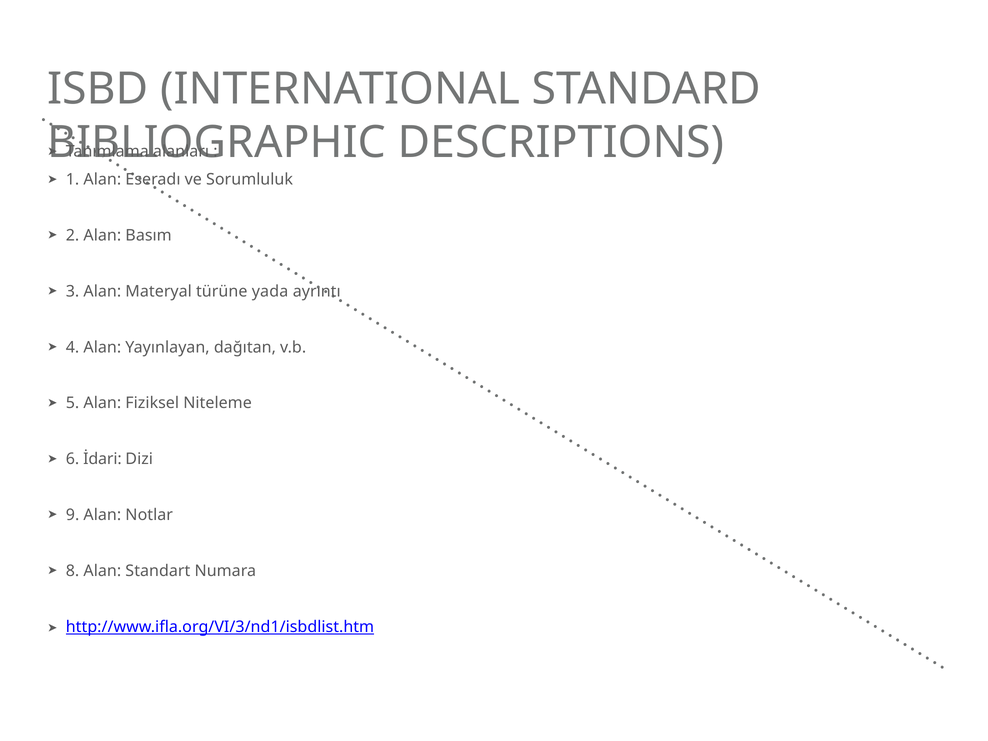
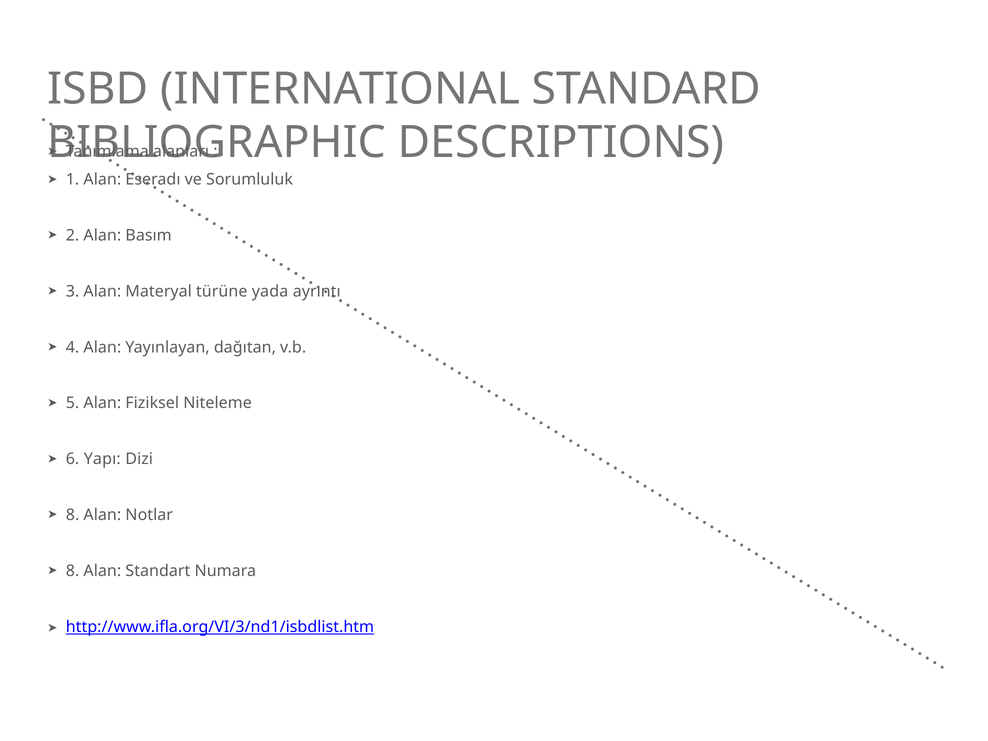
İdari: İdari -> Yapı (102, 459)
9: 9 -> 8 (73, 515)
